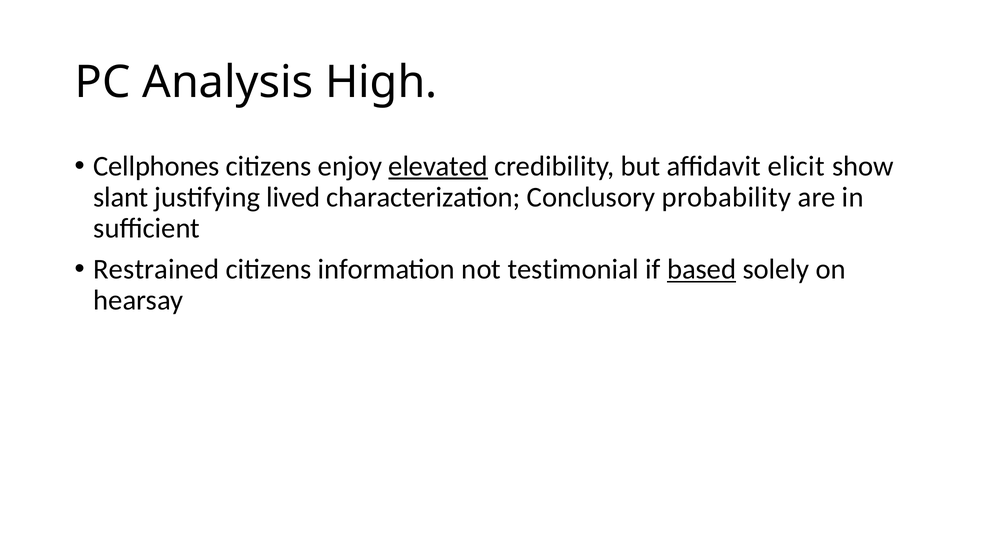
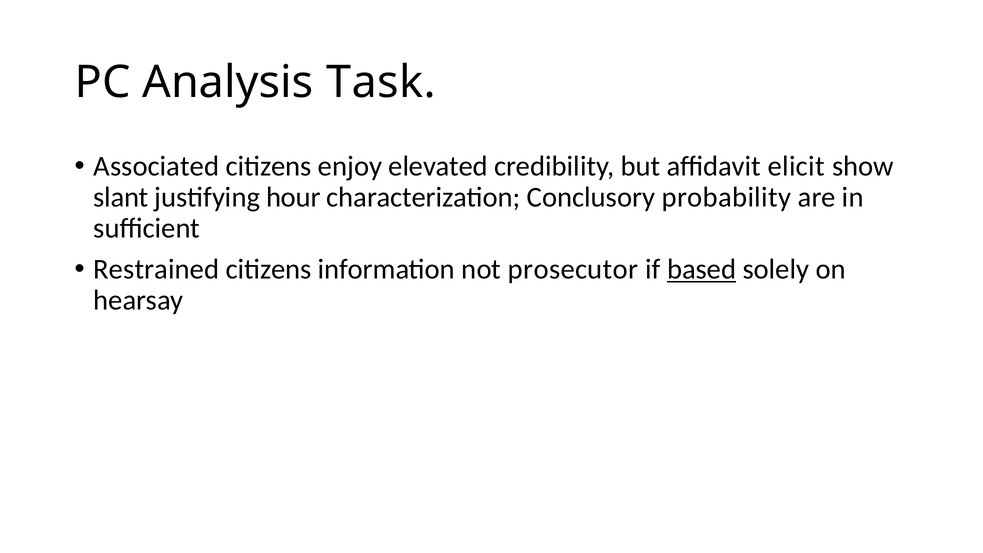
High: High -> Task (381, 83)
Cellphones: Cellphones -> Associated (156, 166)
elevated underline: present -> none (438, 166)
lived: lived -> hour (293, 197)
testimonial: testimonial -> prosecutor (573, 269)
